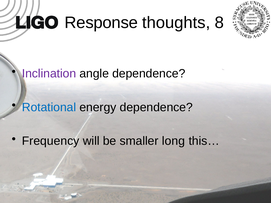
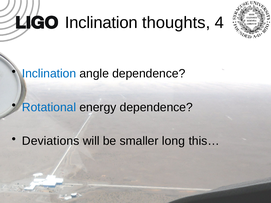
Response: Response -> Inclination (101, 23)
8: 8 -> 4 (219, 23)
Inclination colour: purple -> blue (49, 74)
Frequency: Frequency -> Deviations (51, 141)
